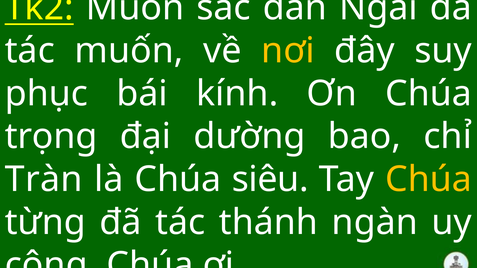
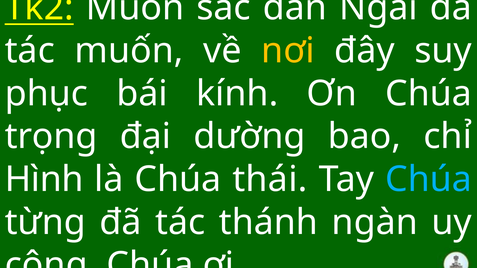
Tràn: Tràn -> Hình (44, 180)
siêu: siêu -> thái (270, 180)
Chúa colour: yellow -> light blue (429, 180)
